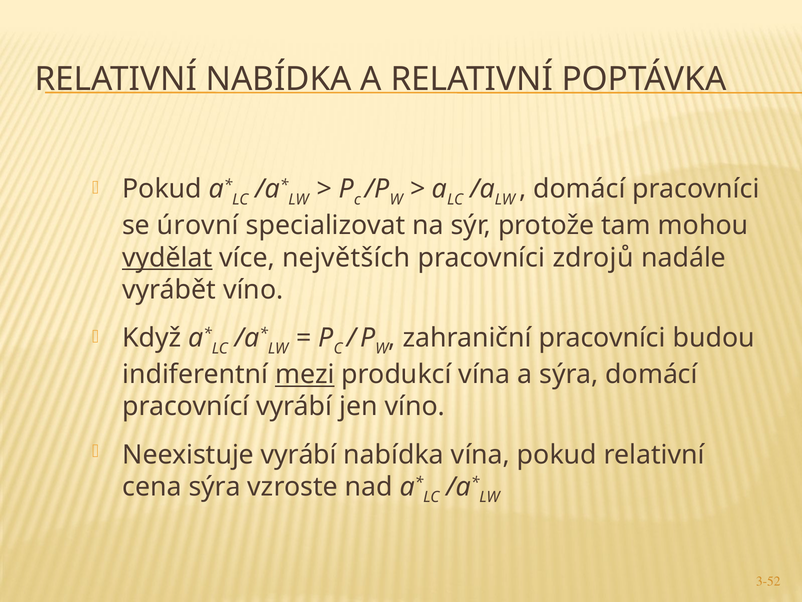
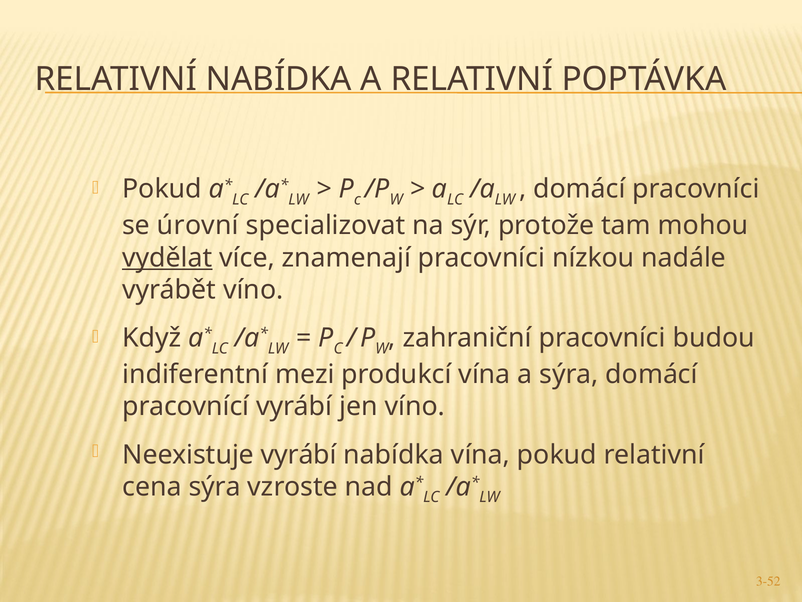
největších: největších -> znamenají (346, 258)
zdrojů: zdrojů -> nízkou (593, 258)
mezi underline: present -> none (305, 374)
